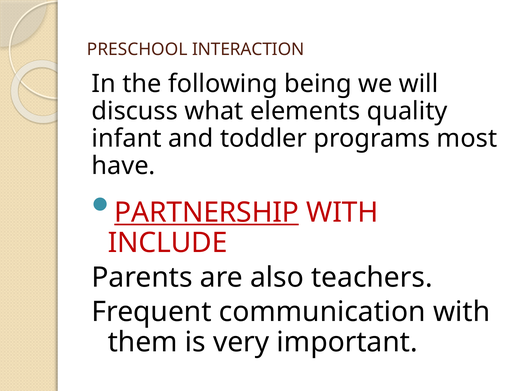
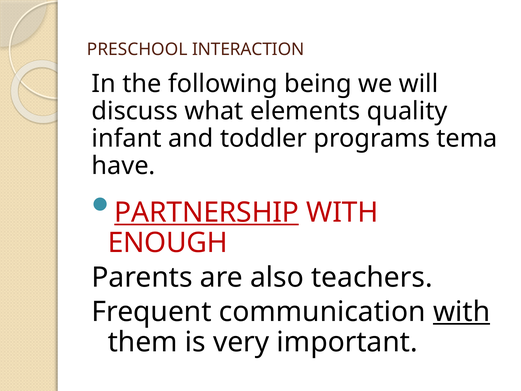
most: most -> tema (467, 138)
INCLUDE: INCLUDE -> ENOUGH (168, 243)
with underline: none -> present (462, 312)
